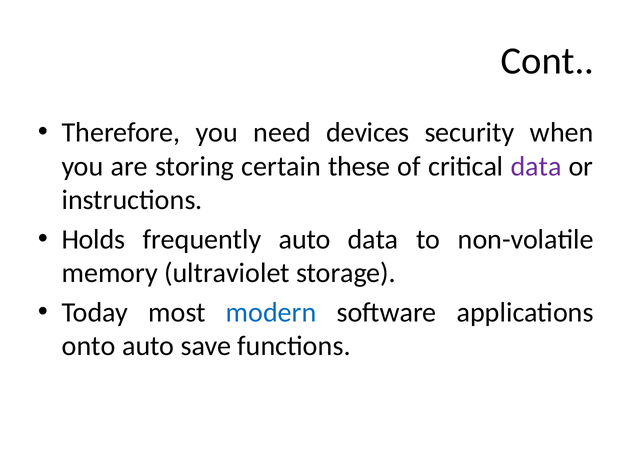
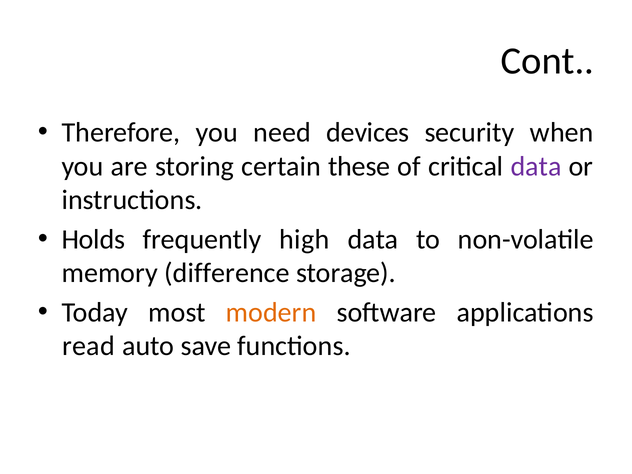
frequently auto: auto -> high (304, 239)
ultraviolet: ultraviolet -> difference (227, 273)
modern colour: blue -> orange (271, 312)
onto: onto -> read (89, 346)
